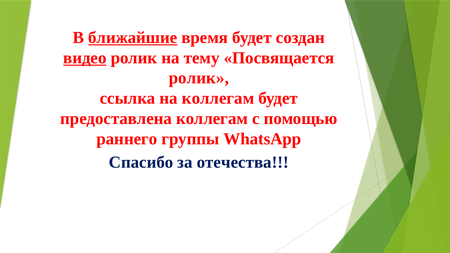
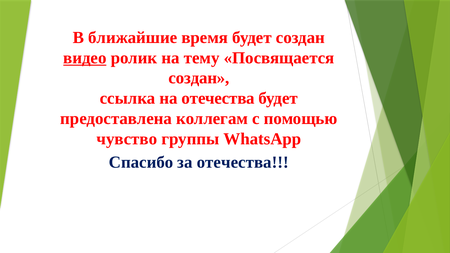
ближайшие underline: present -> none (133, 38)
ролик: ролик -> создан (199, 78)
на коллегам: коллегам -> отечества (218, 98)
раннего: раннего -> чувство (127, 139)
